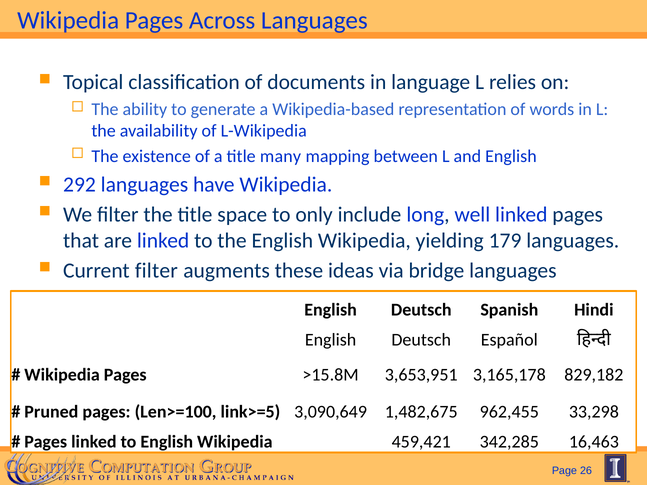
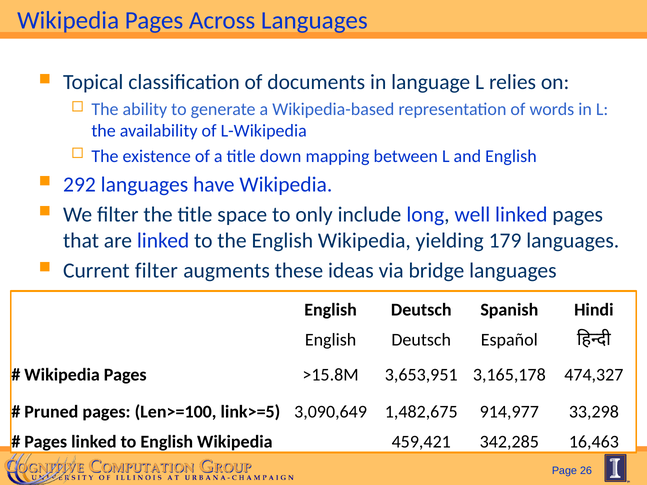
many: many -> down (281, 156)
829,182: 829,182 -> 474,327 (594, 375)
962,455: 962,455 -> 914,977 (509, 412)
